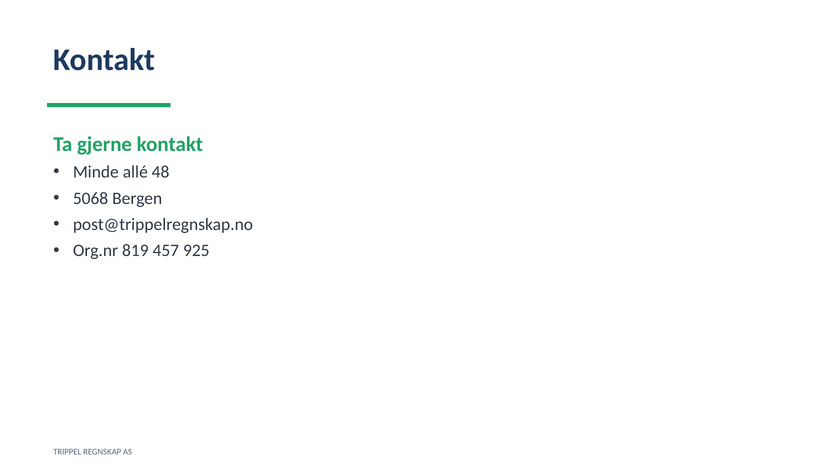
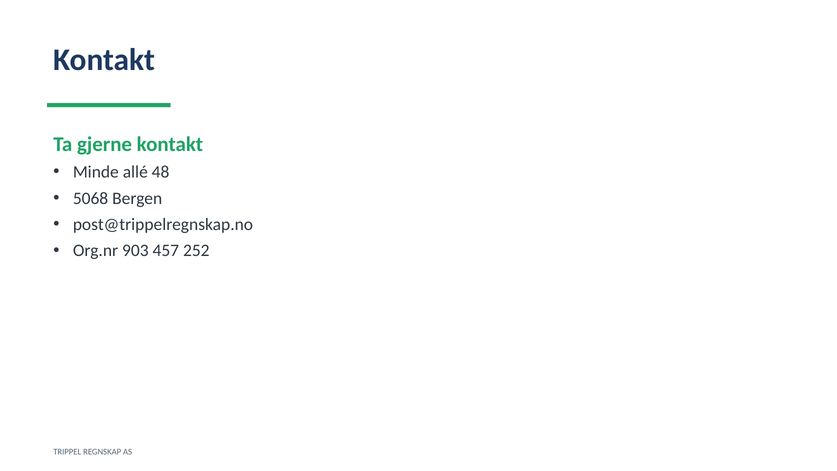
819: 819 -> 903 (135, 251)
925: 925 -> 252 (196, 251)
